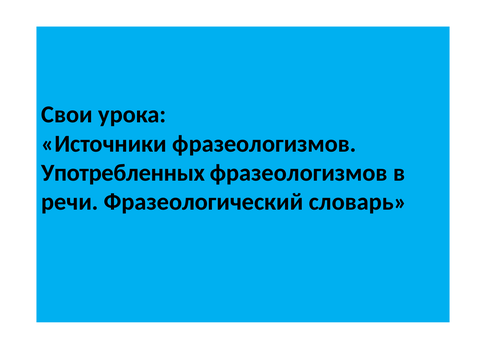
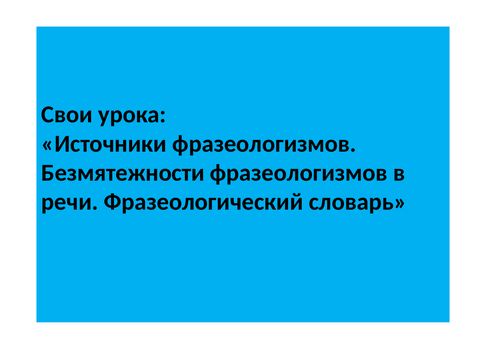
Употребленных: Употребленных -> Безмятежности (123, 173)
